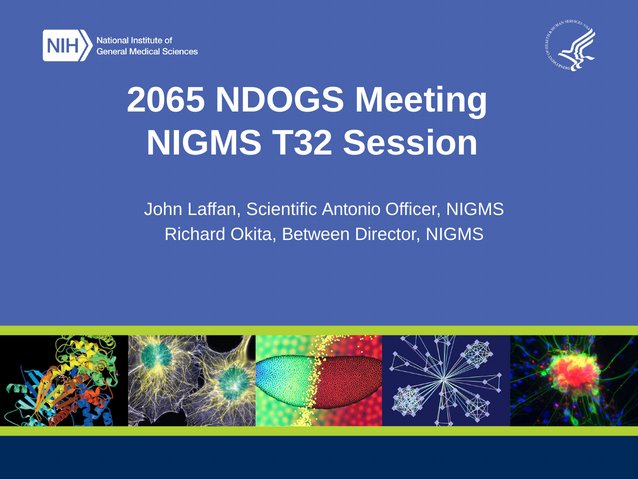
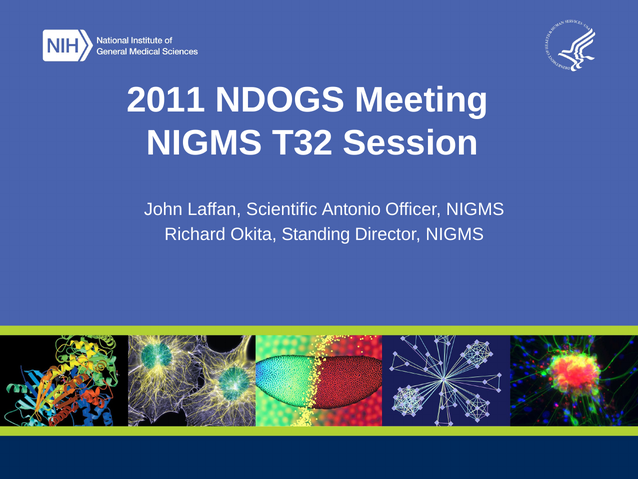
2065: 2065 -> 2011 (166, 100)
Between: Between -> Standing (316, 234)
